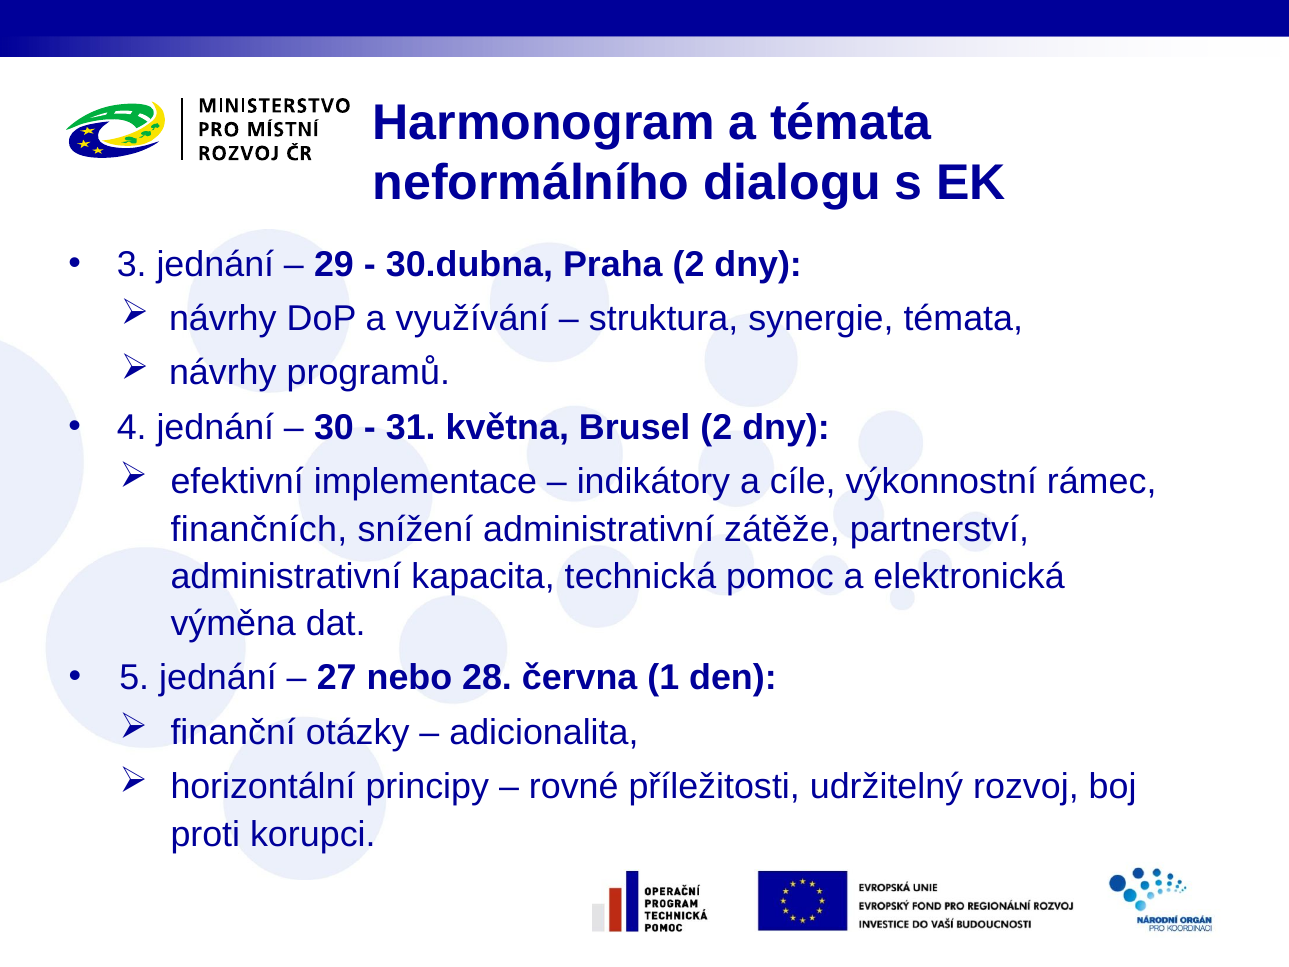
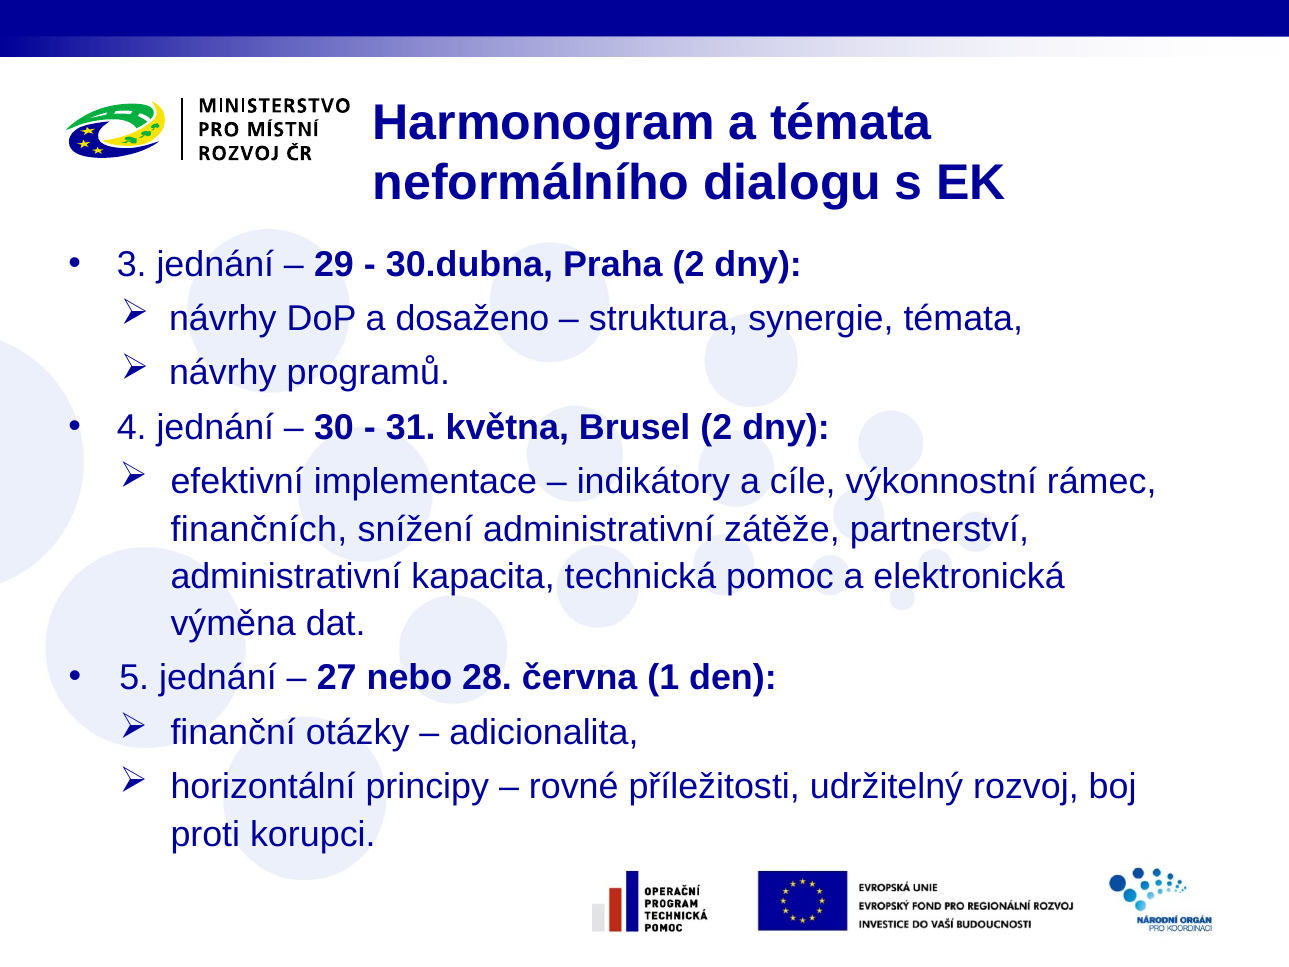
využívání: využívání -> dosaženo (472, 319)
